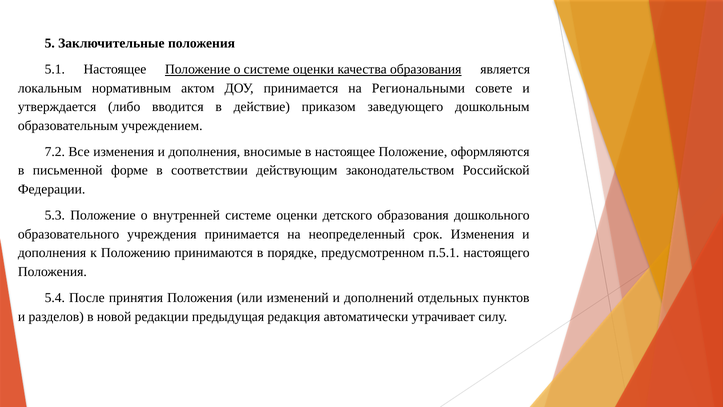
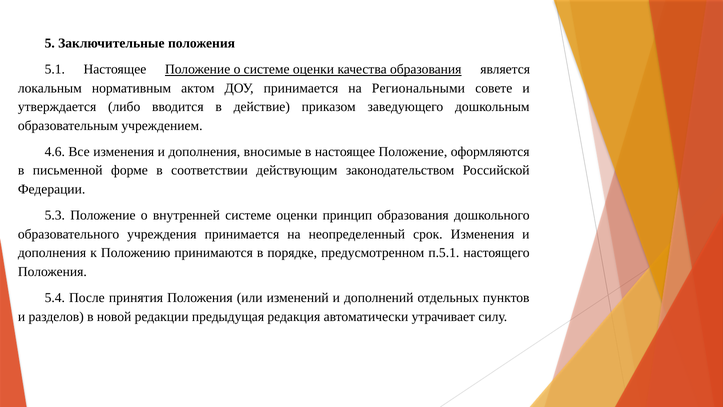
7.2: 7.2 -> 4.6 (55, 152)
детского: детского -> принцип (347, 215)
